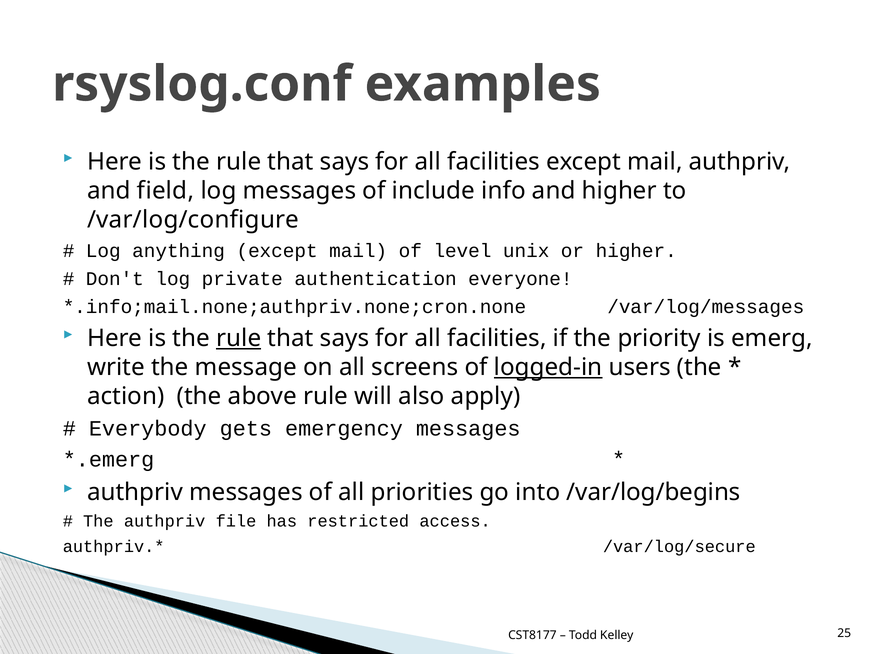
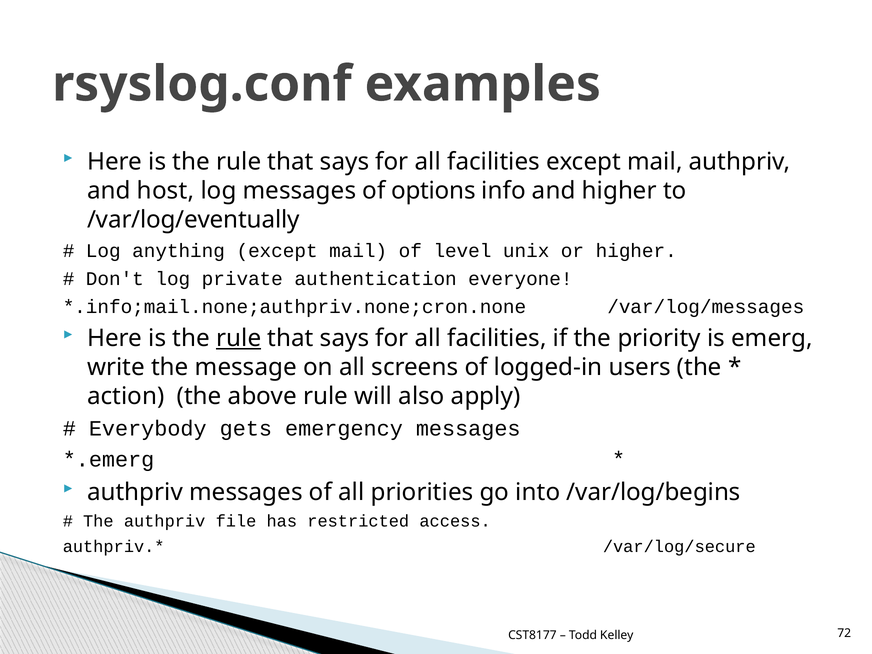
field: field -> host (166, 191)
include: include -> options (434, 191)
/var/log/configure: /var/log/configure -> /var/log/eventually (193, 220)
logged-in underline: present -> none (548, 367)
25: 25 -> 72 (844, 633)
